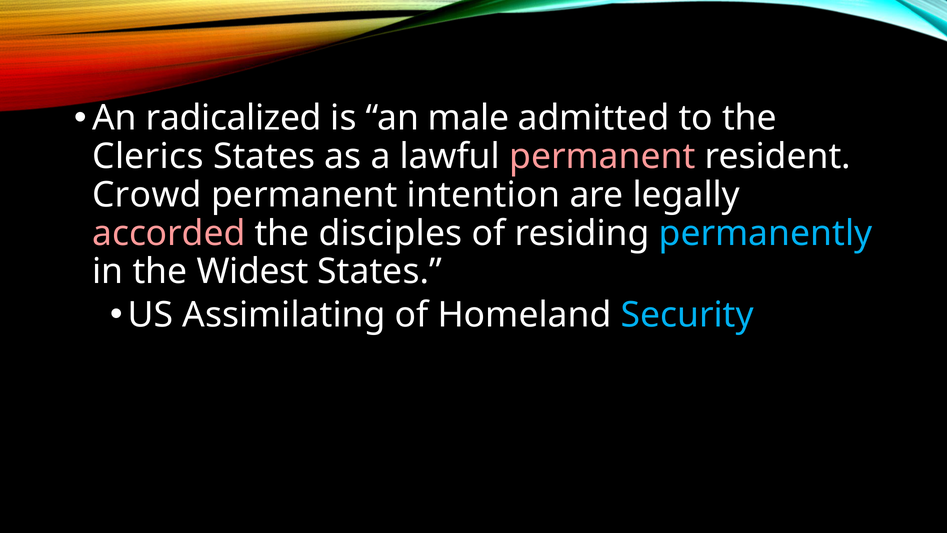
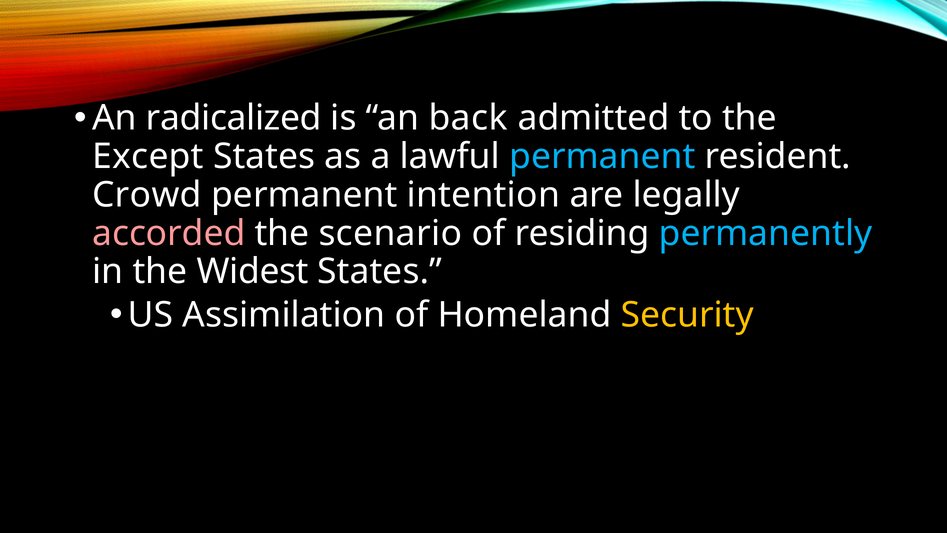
male: male -> back (468, 118)
Clerics: Clerics -> Except (148, 156)
permanent colour: pink -> light blue (602, 156)
disciples: disciples -> scenario (390, 233)
Assimilating: Assimilating -> Assimilation (284, 315)
Security colour: light blue -> yellow (687, 315)
